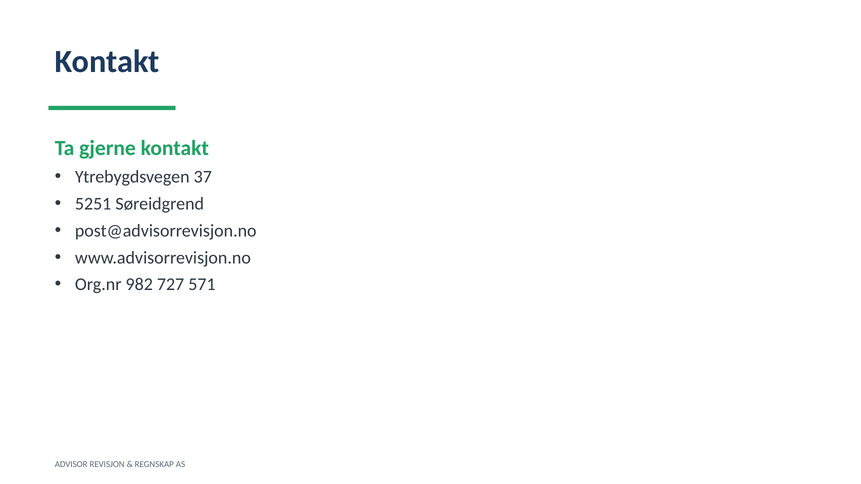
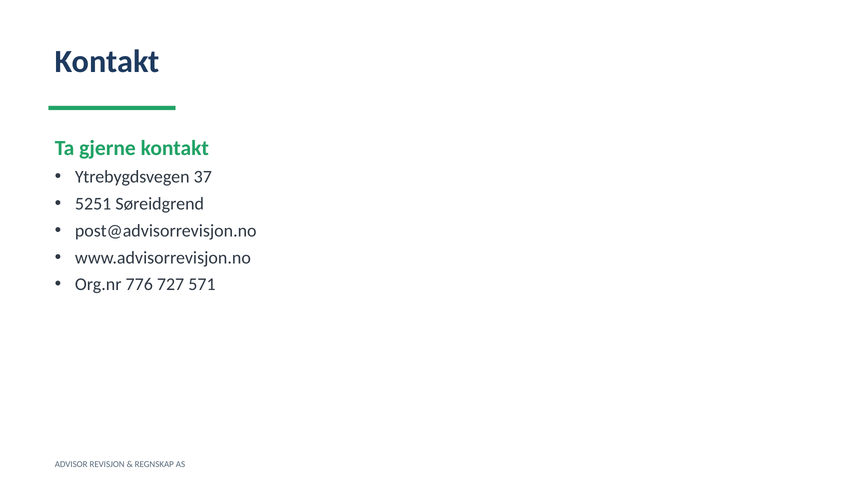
982: 982 -> 776 (139, 285)
